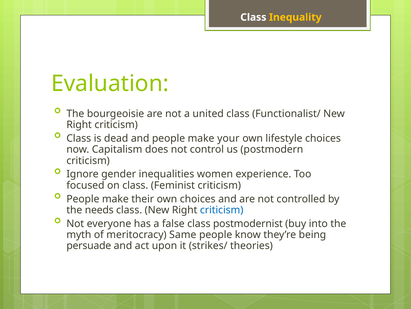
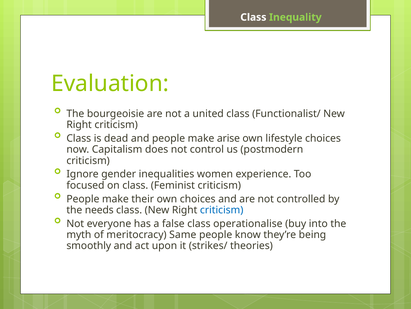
Inequality colour: yellow -> light green (295, 17)
your: your -> arise (228, 138)
postmodernist: postmodernist -> operationalise (248, 223)
persuade: persuade -> smoothly (89, 245)
